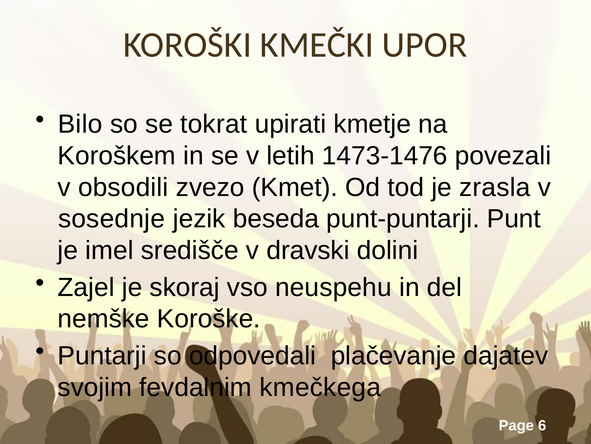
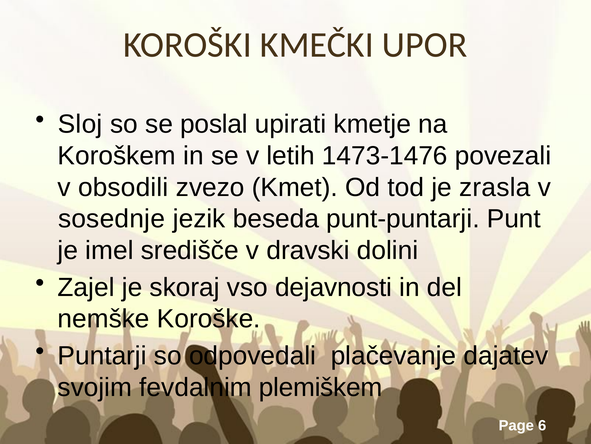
Bilo: Bilo -> Sloj (80, 124)
tokrat: tokrat -> poslal (214, 124)
neuspehu: neuspehu -> dejavnosti (334, 287)
kmečkega: kmečkega -> plemiškem (321, 387)
